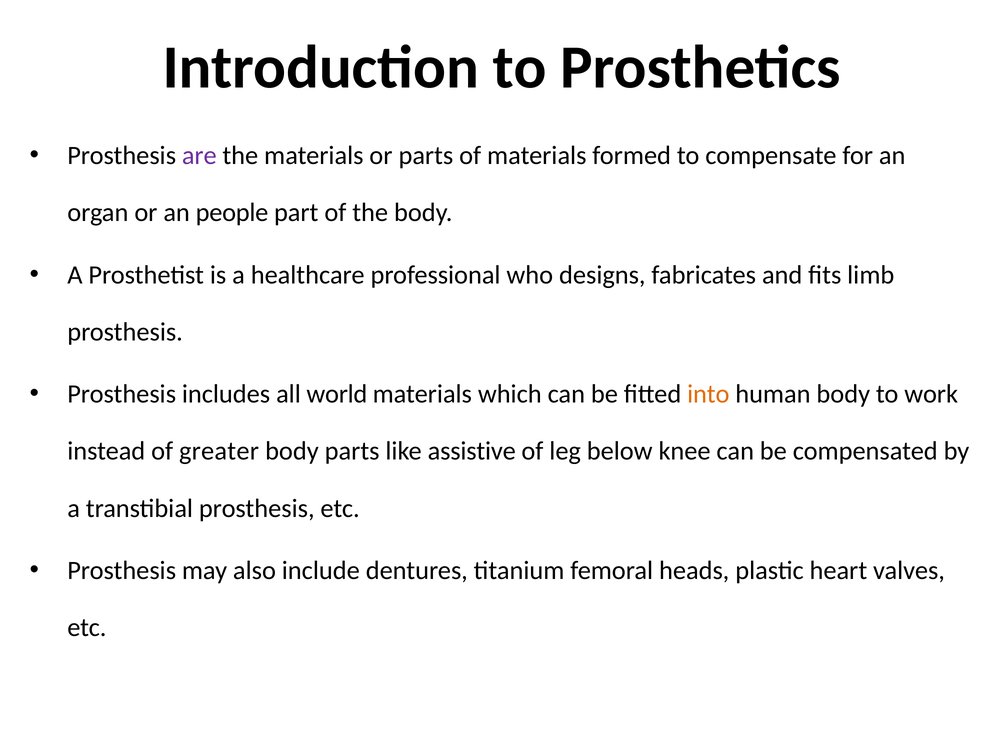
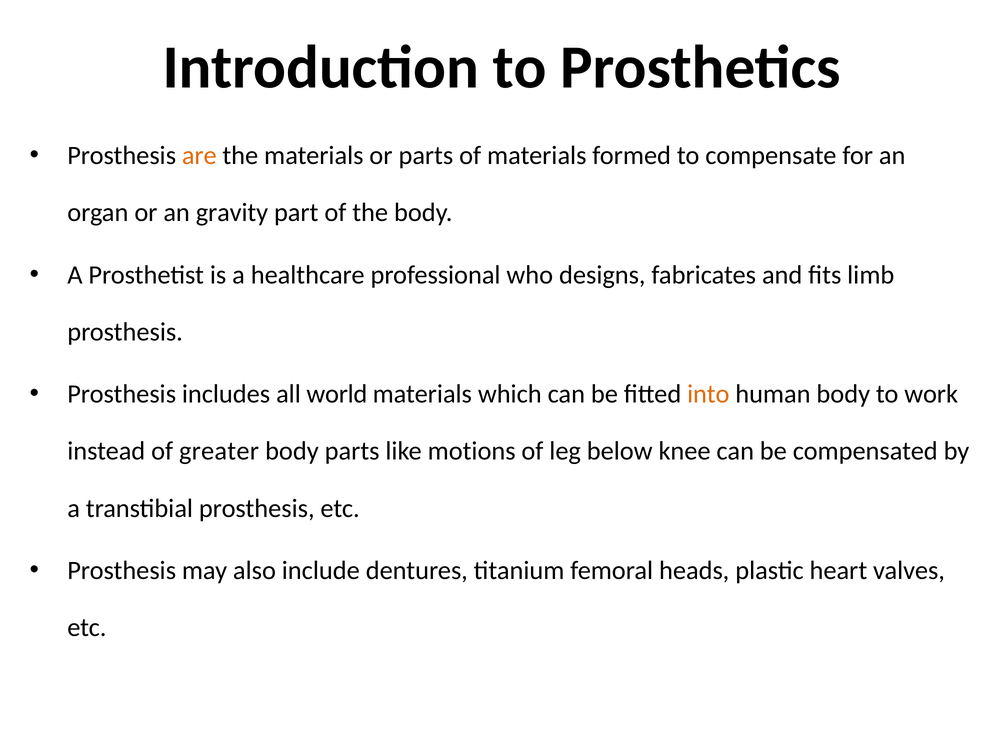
are colour: purple -> orange (199, 156)
people: people -> gravity (232, 213)
assistive: assistive -> motions (472, 451)
